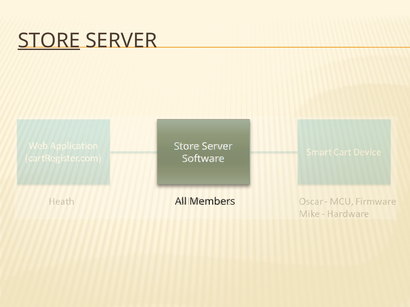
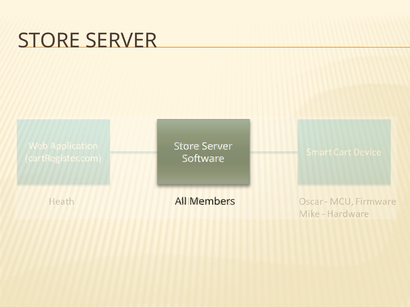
STORE underline: present -> none (49, 41)
